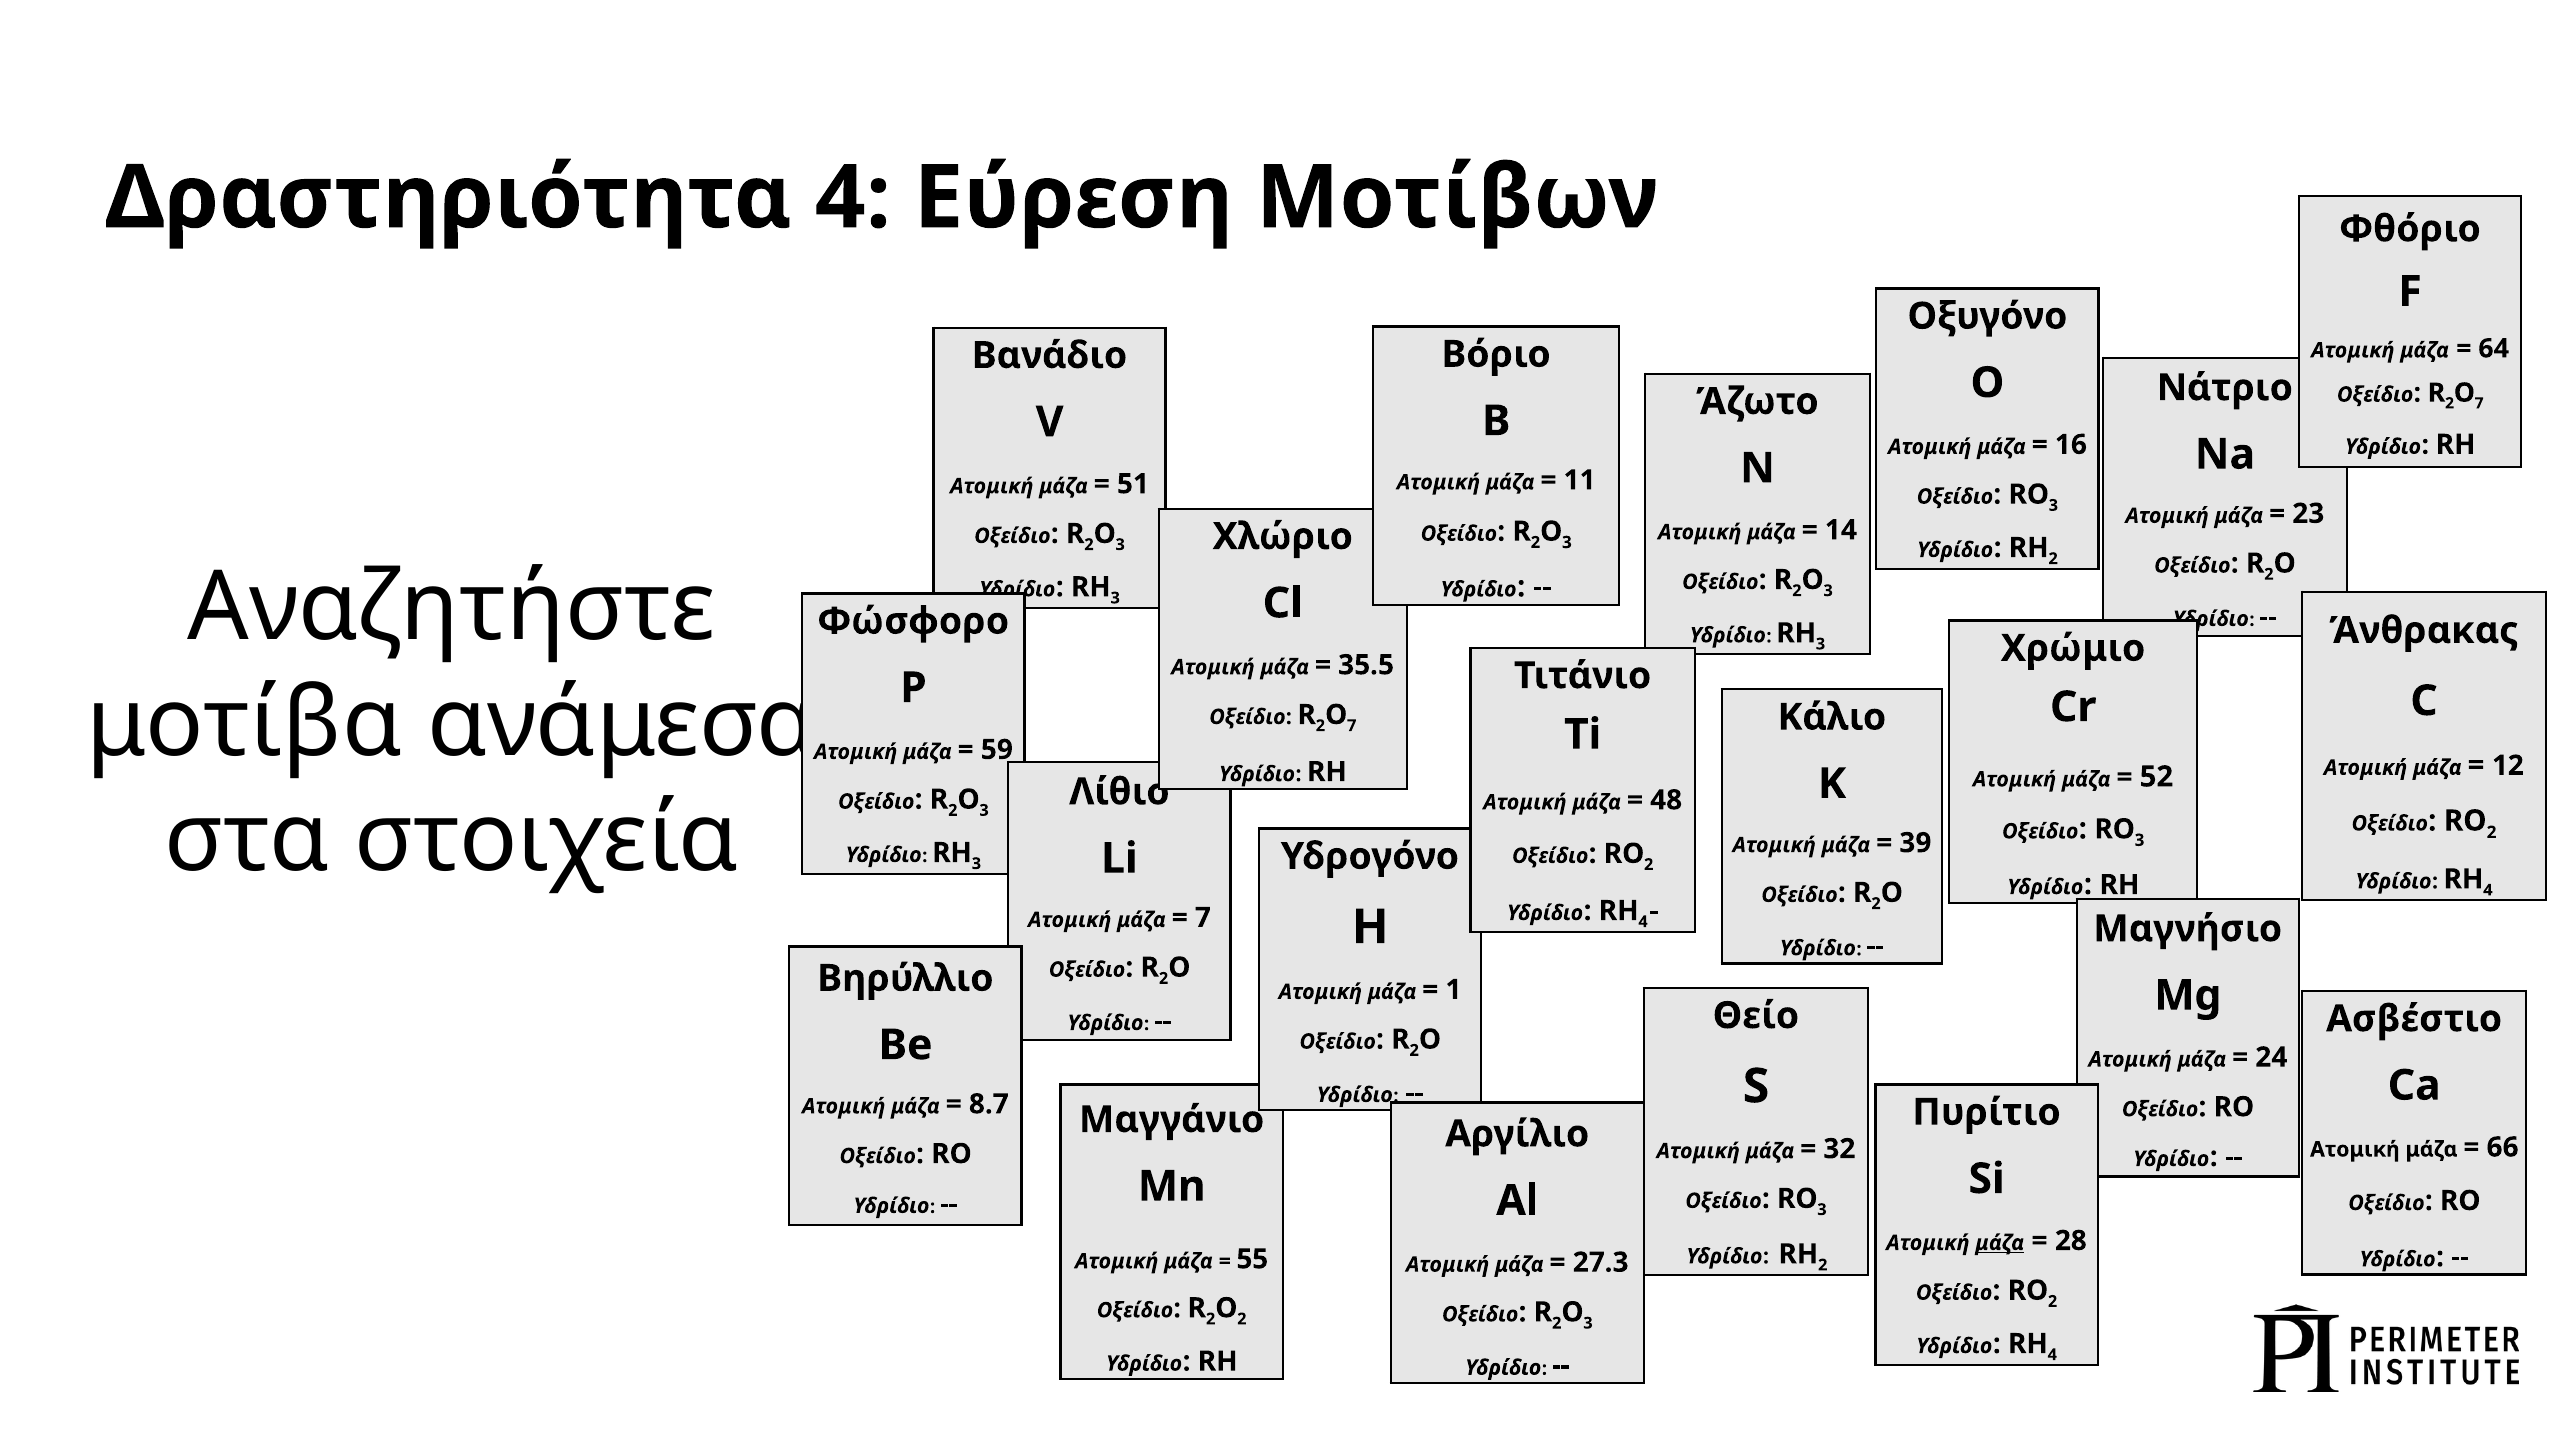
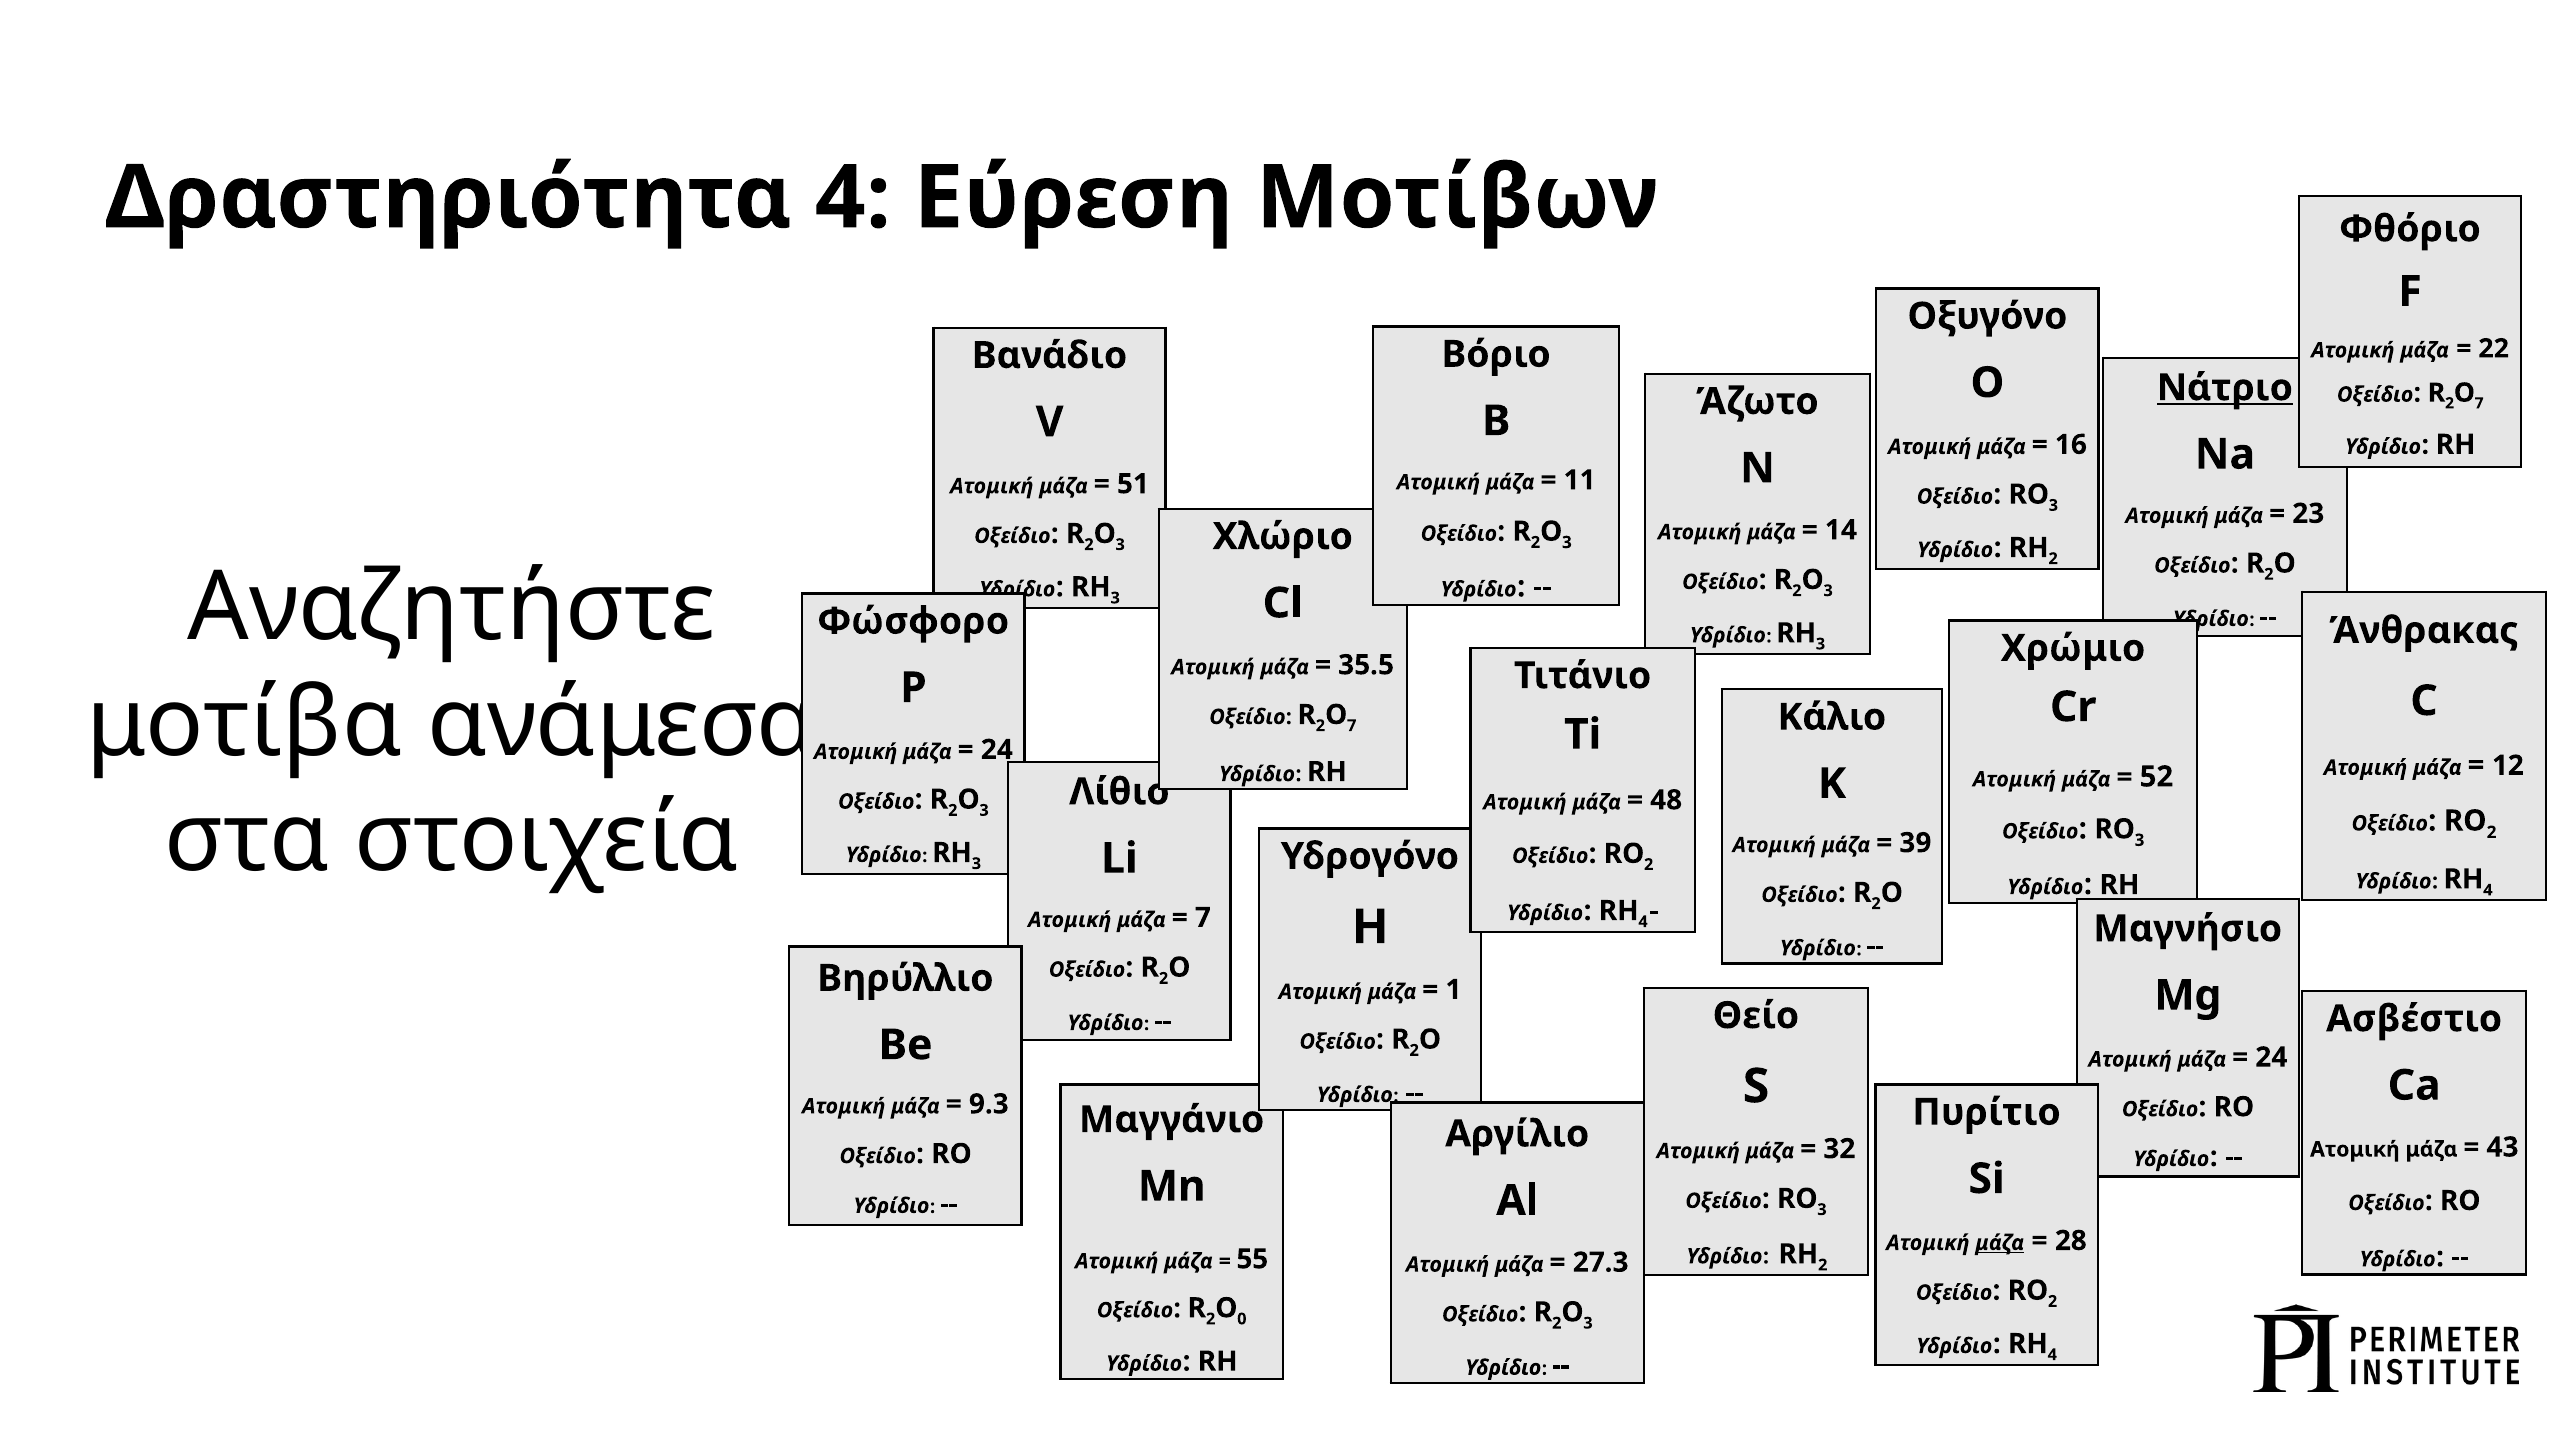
64: 64 -> 22 (2494, 349)
Νάτριο underline: none -> present (2225, 388)
59: 59 -> 24 (997, 750)
8.7: 8.7 -> 9.3 (989, 1104)
66: 66 -> 43 (2503, 1147)
O 2: 2 -> 0 (1242, 1319)
